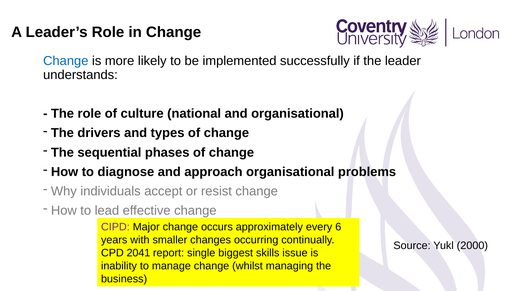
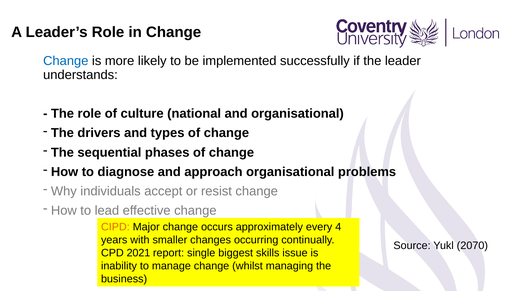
CIPD colour: purple -> orange (115, 227)
6: 6 -> 4 (338, 227)
2000: 2000 -> 2070 (472, 246)
2041: 2041 -> 2021 (138, 253)
